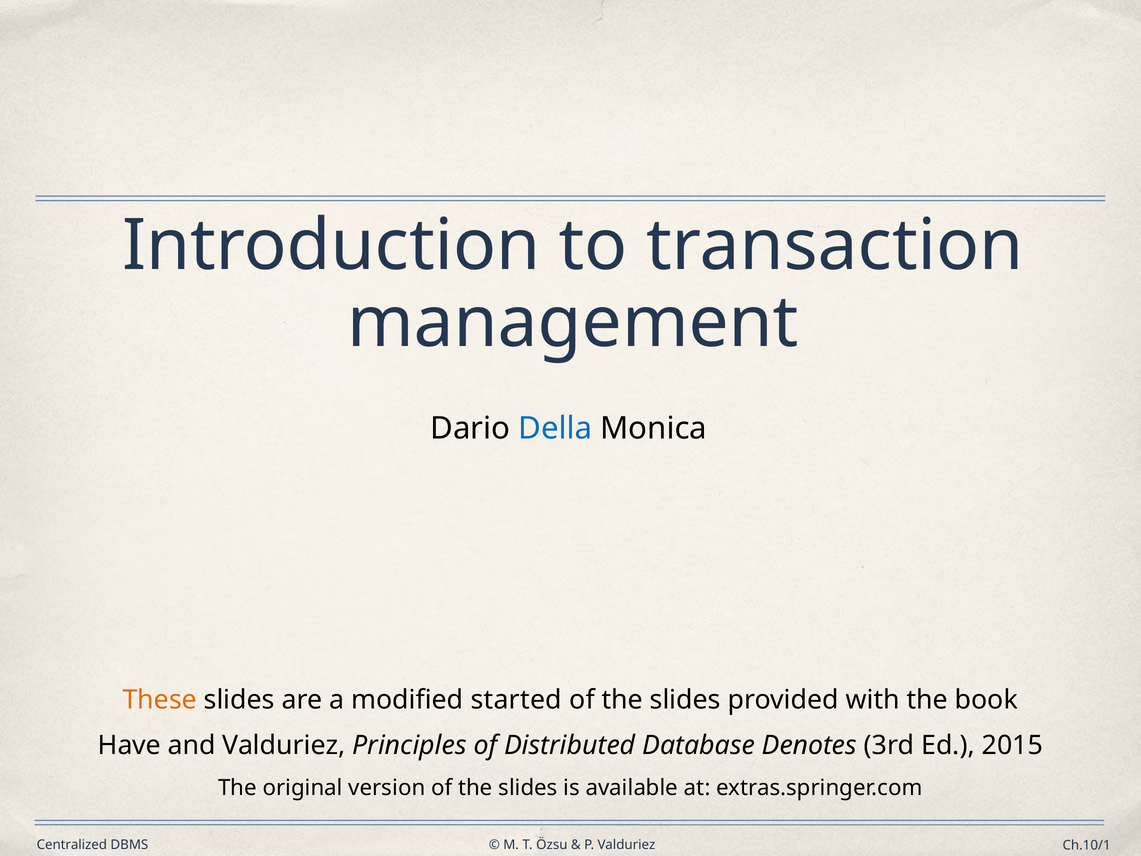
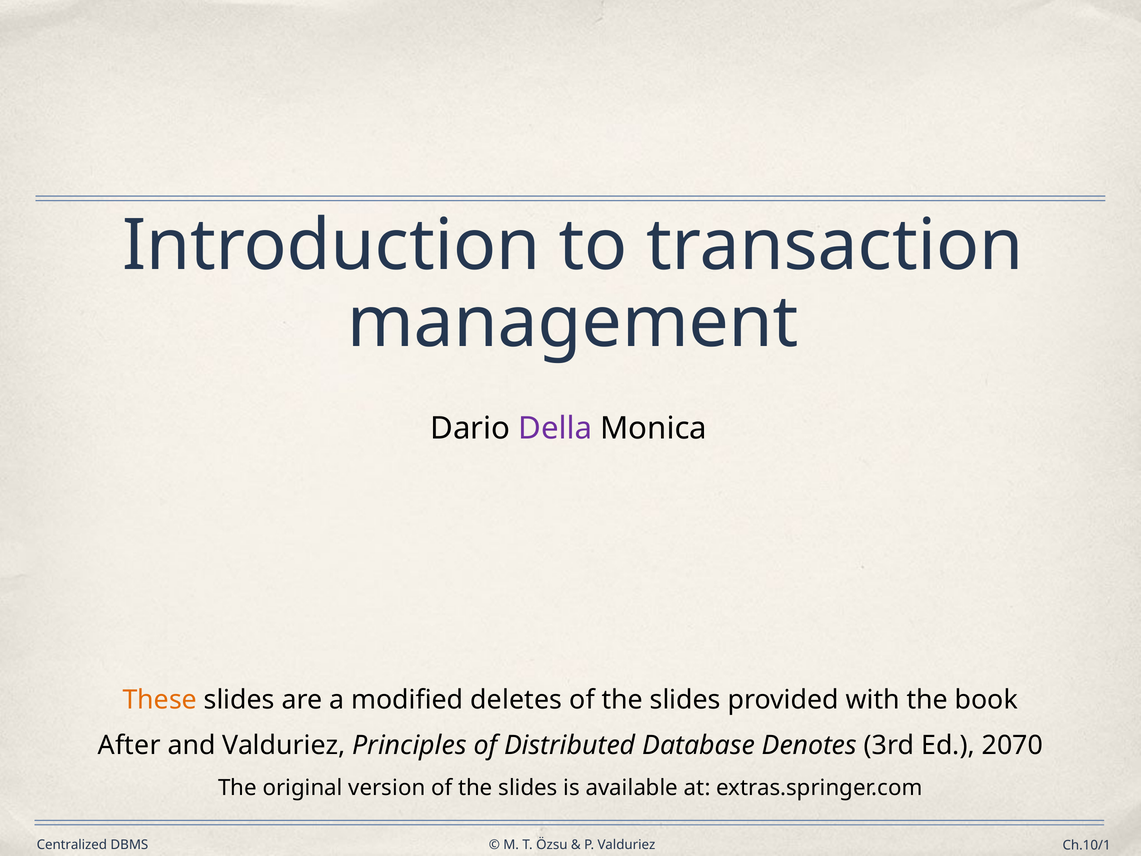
Della colour: blue -> purple (555, 428)
started: started -> deletes (516, 700)
Have: Have -> After (129, 745)
2015: 2015 -> 2070 (1012, 745)
